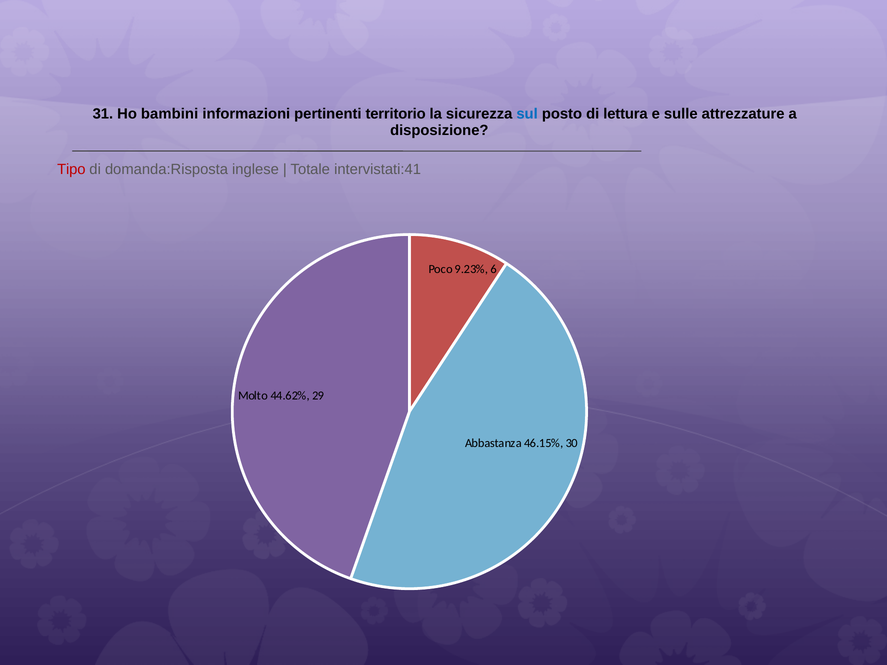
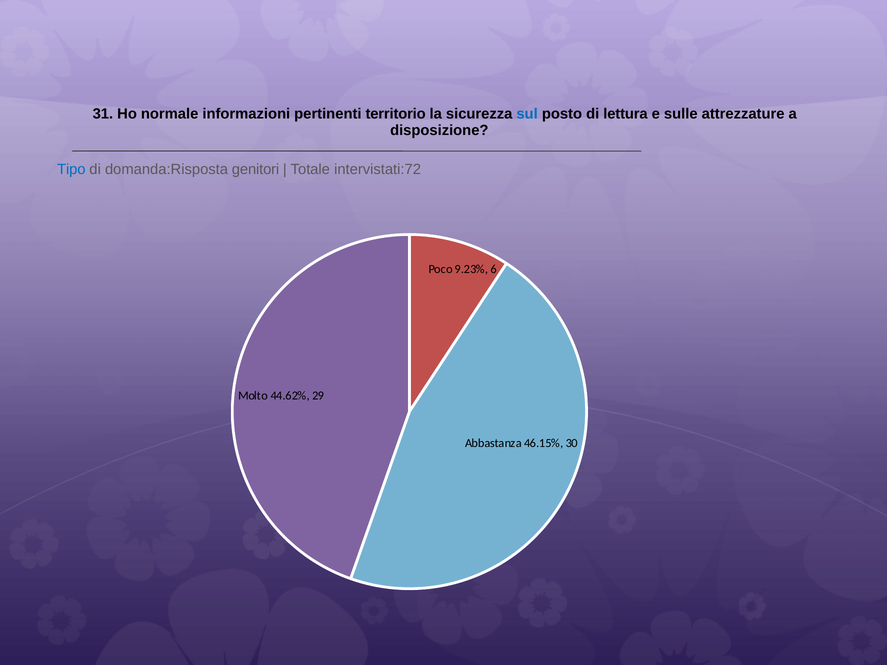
bambini: bambini -> normale (170, 114)
Tipo colour: red -> blue (71, 170)
inglese: inglese -> genitori (256, 170)
intervistati:41: intervistati:41 -> intervistati:72 (378, 170)
